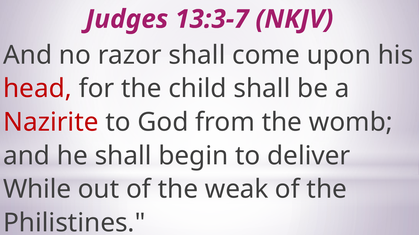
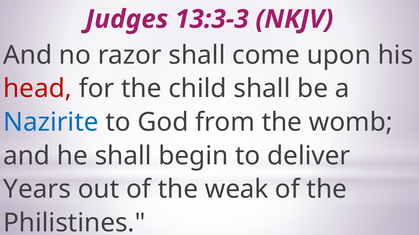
13:3-7: 13:3-7 -> 13:3-3 (212, 19)
Nazirite colour: red -> blue (51, 123)
While: While -> Years (37, 190)
